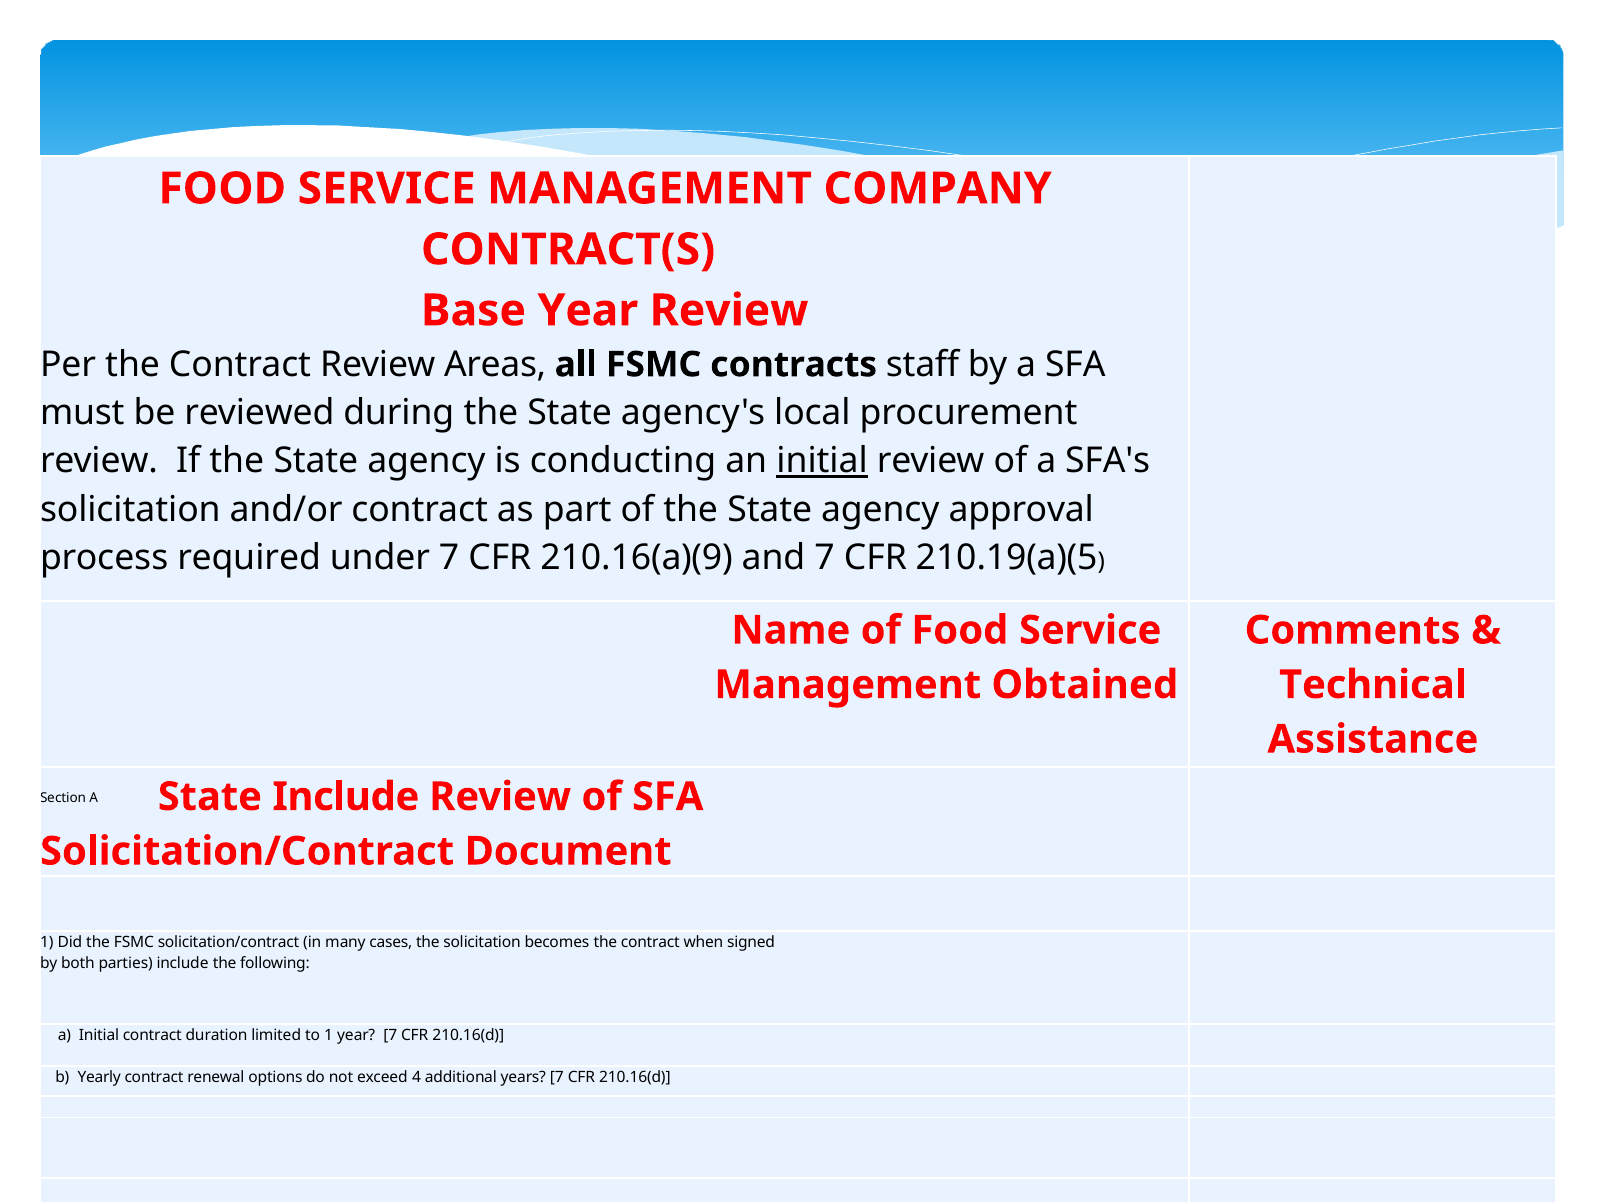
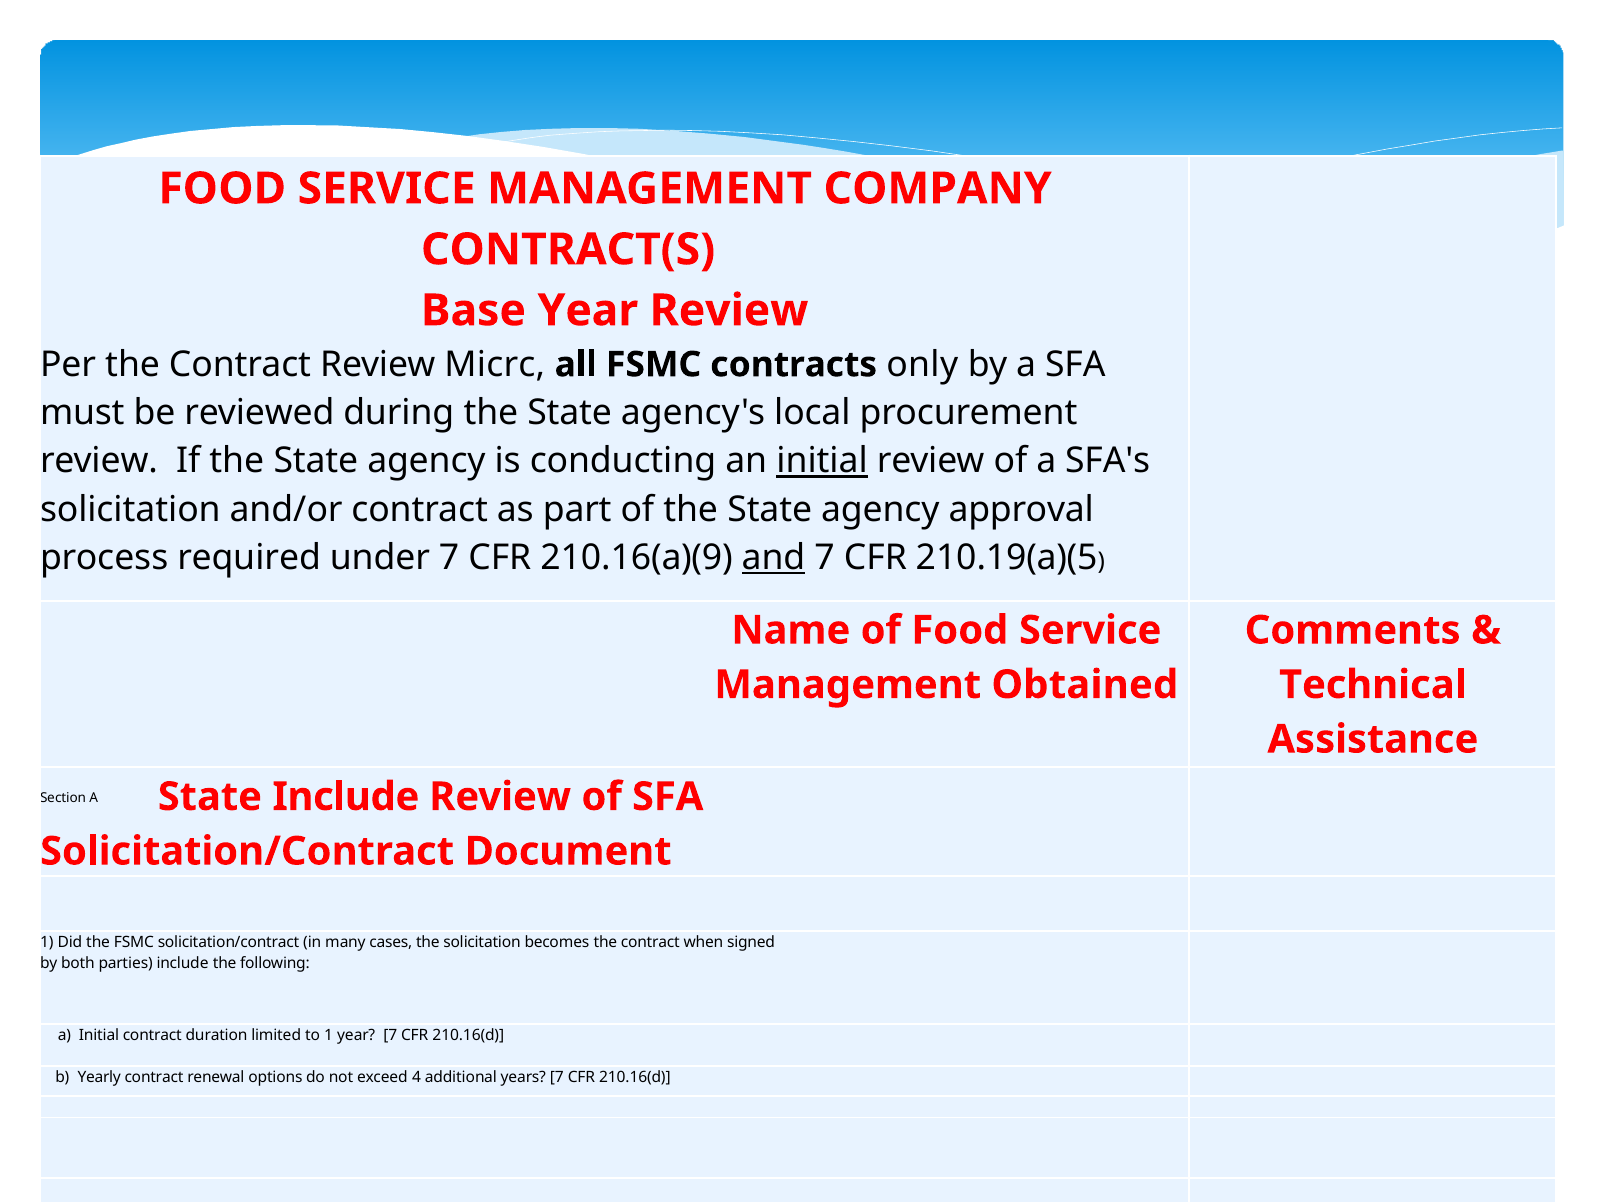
Areas: Areas -> Micrc (495, 364)
staff: staff -> only (922, 364)
and underline: none -> present (774, 558)
